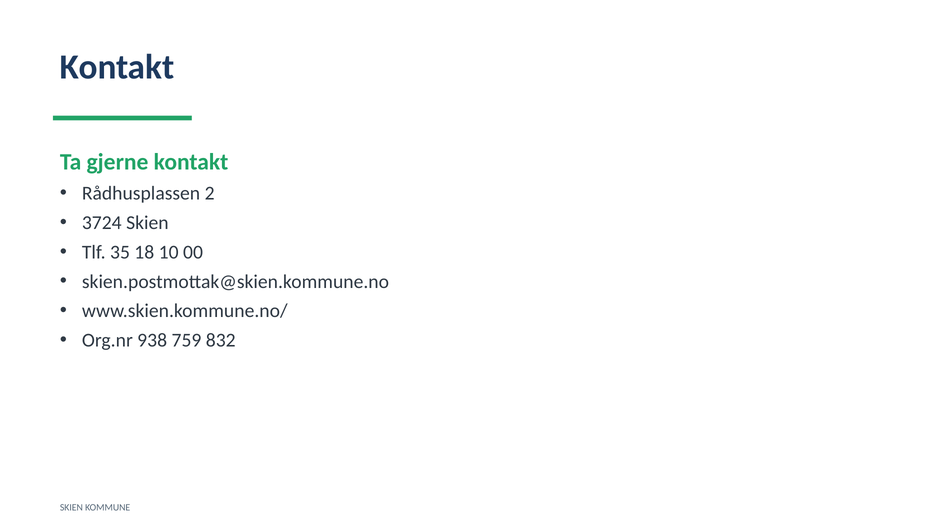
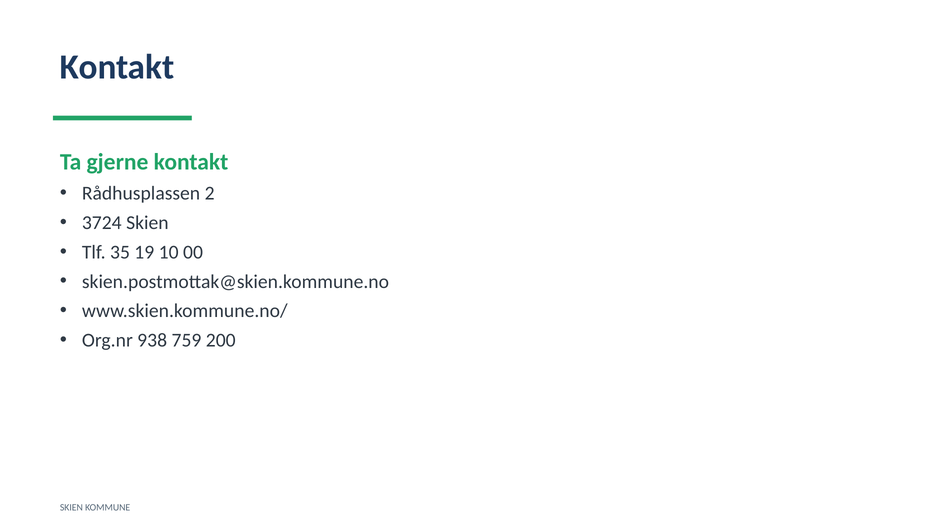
18: 18 -> 19 (144, 252)
832: 832 -> 200 (221, 341)
